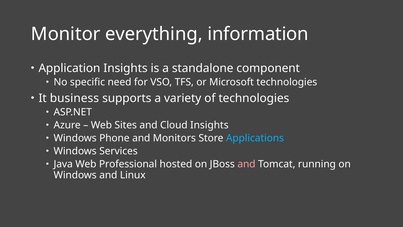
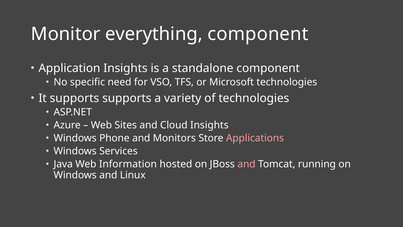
everything information: information -> component (258, 34)
It business: business -> supports (74, 98)
Applications colour: light blue -> pink (255, 138)
Professional: Professional -> Information (128, 164)
